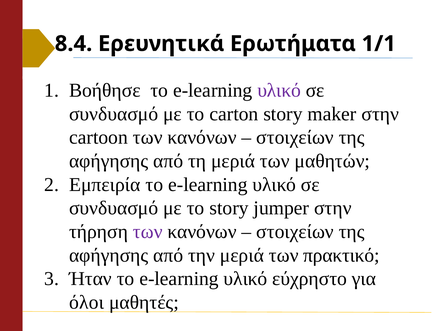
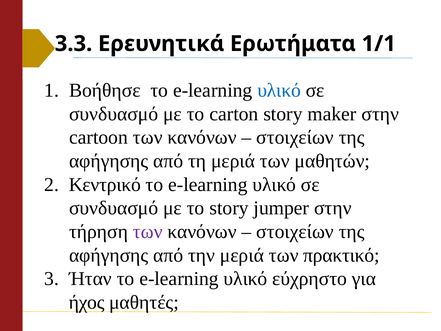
8.4: 8.4 -> 3.3 (74, 44)
υλικό colour: purple -> blue (279, 90)
Εμπειρία: Εμπειρία -> Κεντρικό (105, 184)
όλοι: όλοι -> ήχος (87, 302)
